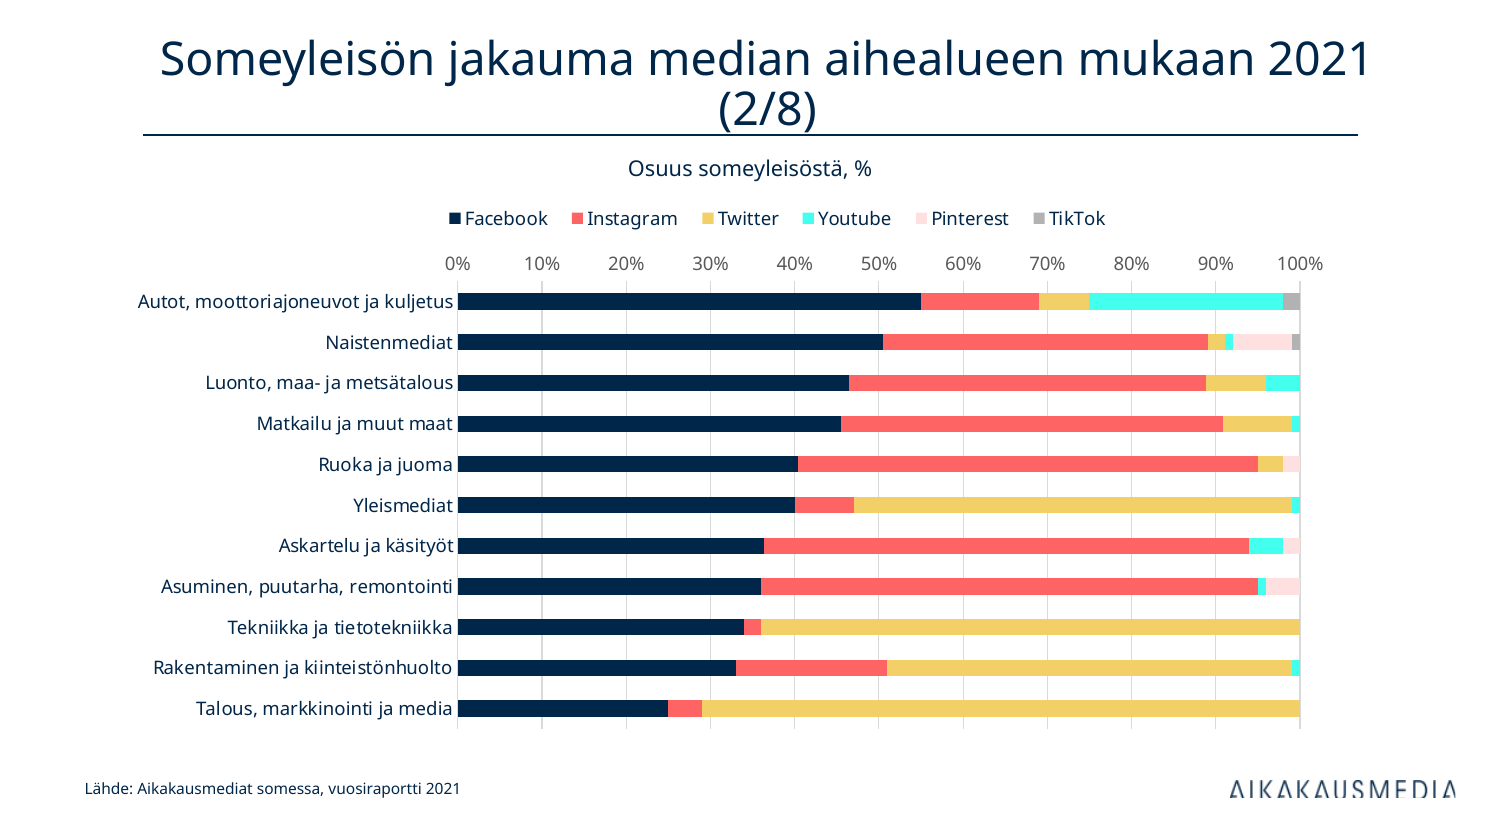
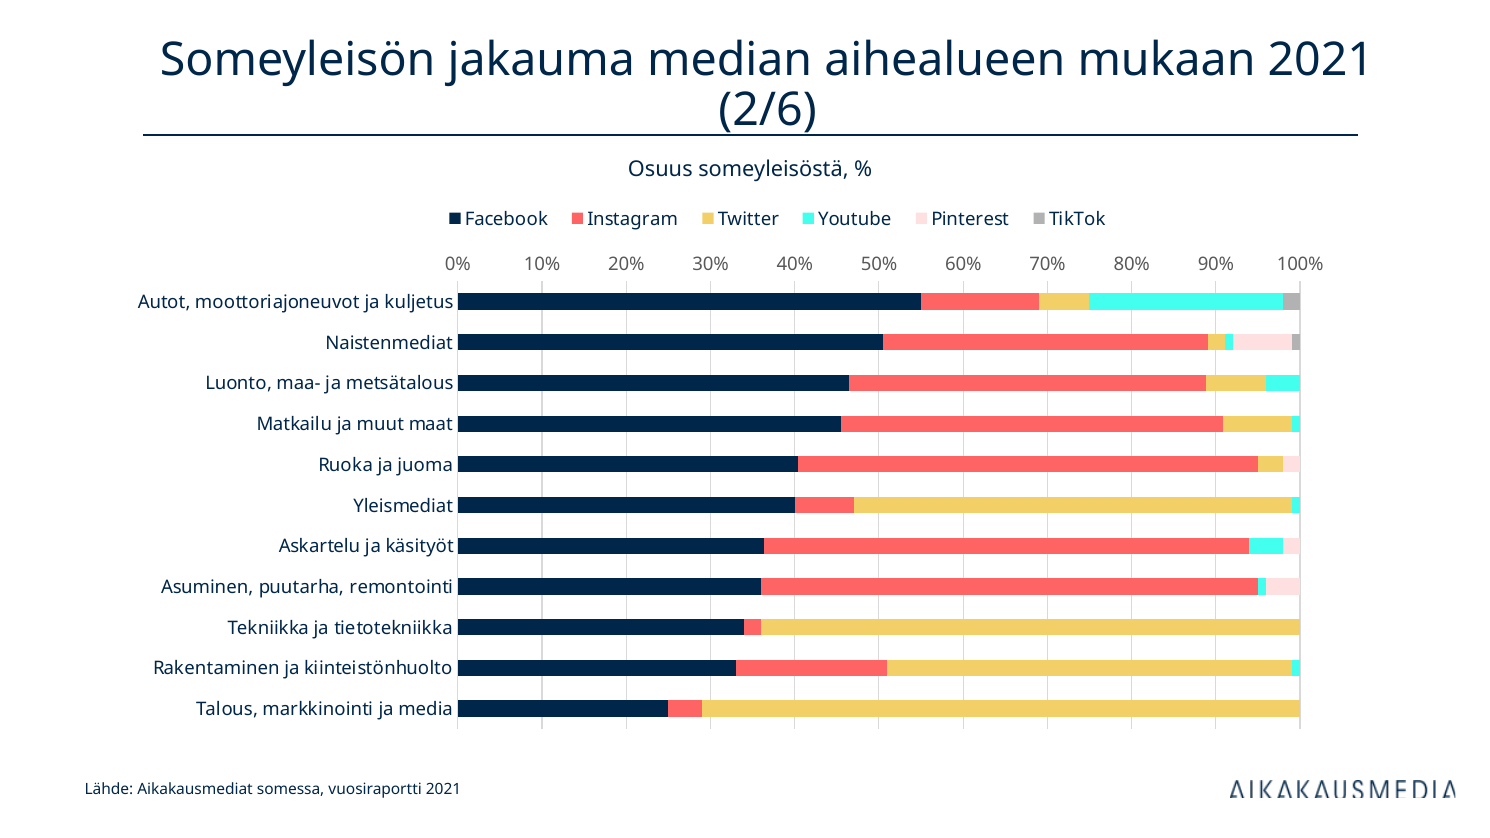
2/8: 2/8 -> 2/6 (768, 110)
